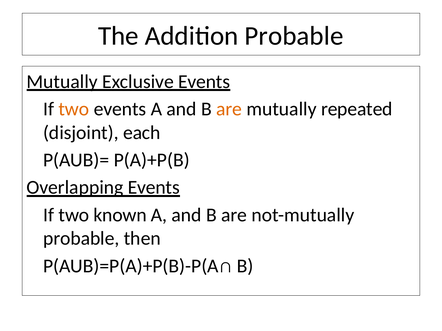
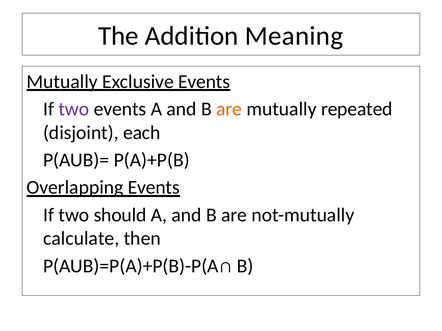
Addition Probable: Probable -> Meaning (294, 36)
two colour: orange -> purple (74, 109)
known: known -> should (120, 215)
probable: probable -> calculate (81, 239)
